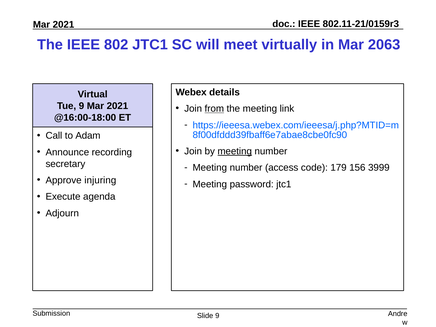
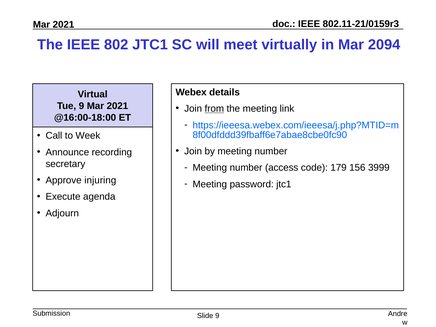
2063: 2063 -> 2094 (384, 45)
Adam: Adam -> Week (88, 136)
meeting underline: present -> none (235, 151)
